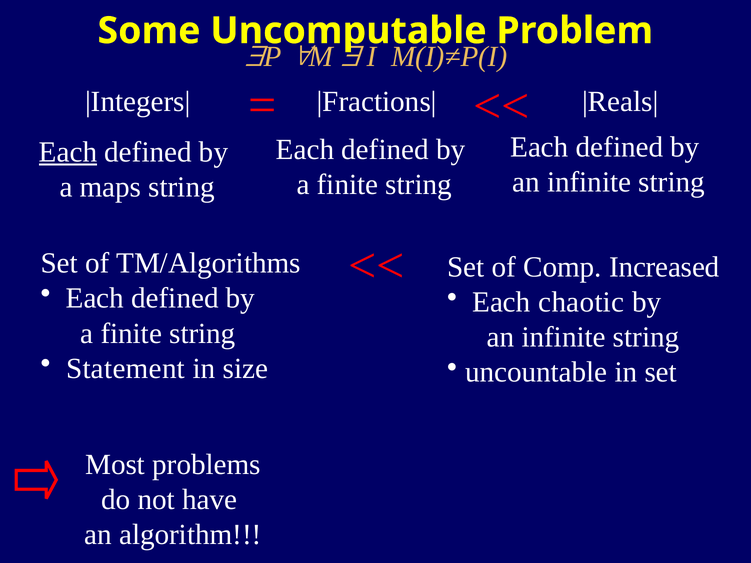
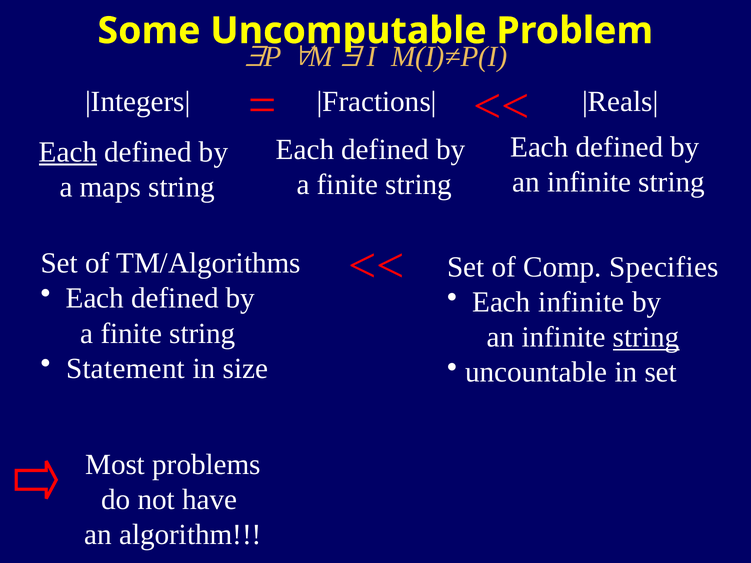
Increased: Increased -> Specifies (664, 267)
Each chaotic: chaotic -> infinite (581, 302)
string underline: none -> present (646, 337)
